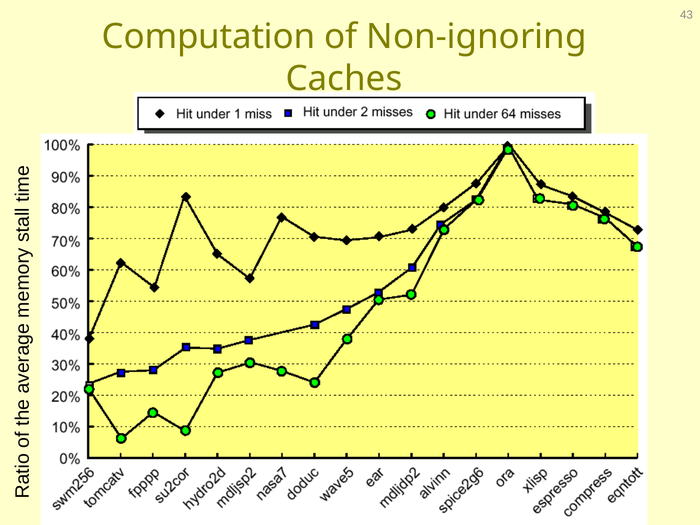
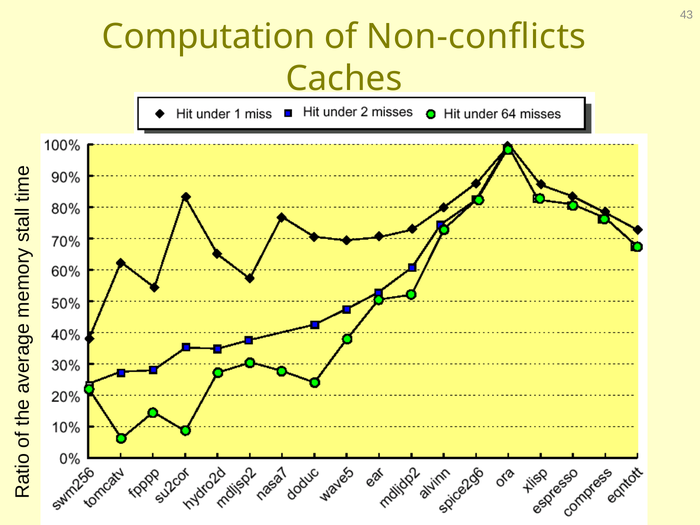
Non-ignoring: Non-ignoring -> Non-conflicts (476, 37)
